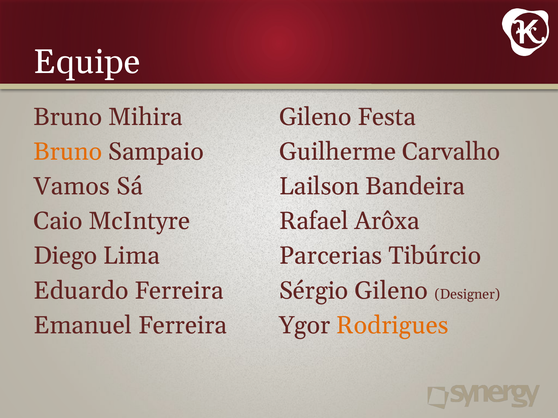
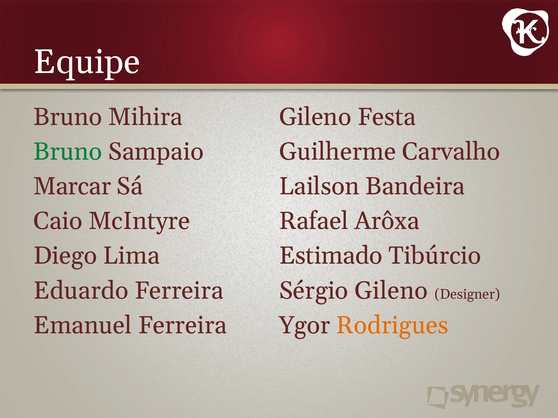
Bruno colour: orange -> green (68, 152)
Vamos: Vamos -> Marcar (72, 187)
Parcerias: Parcerias -> Estimado (331, 256)
